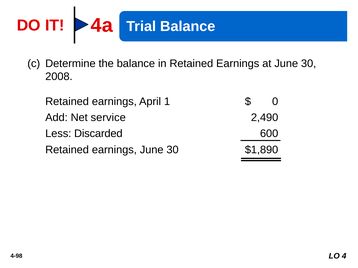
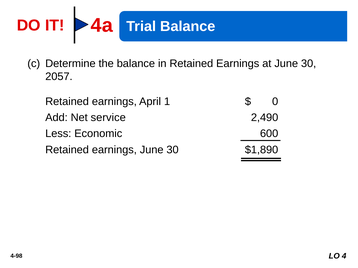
2008: 2008 -> 2057 (59, 77)
Discarded: Discarded -> Economic (98, 134)
